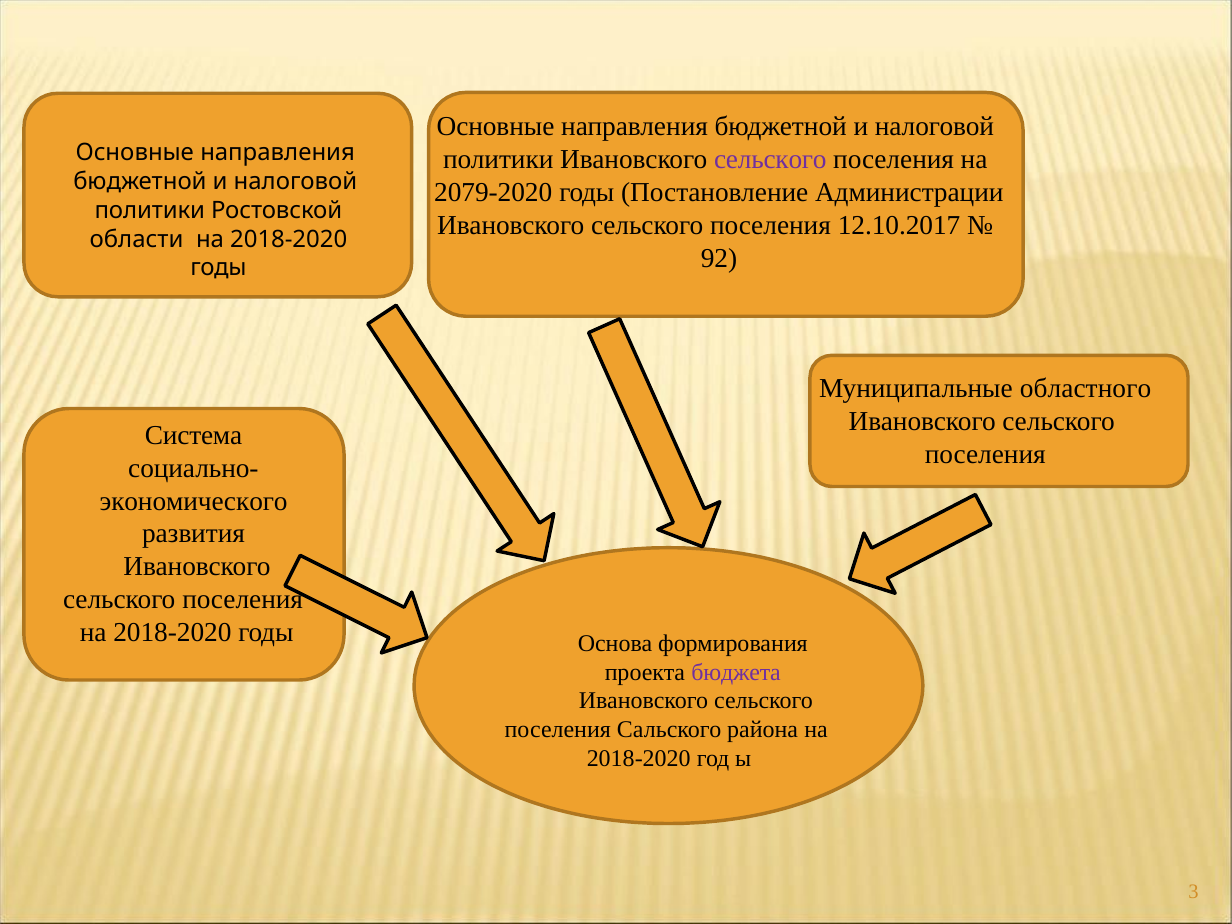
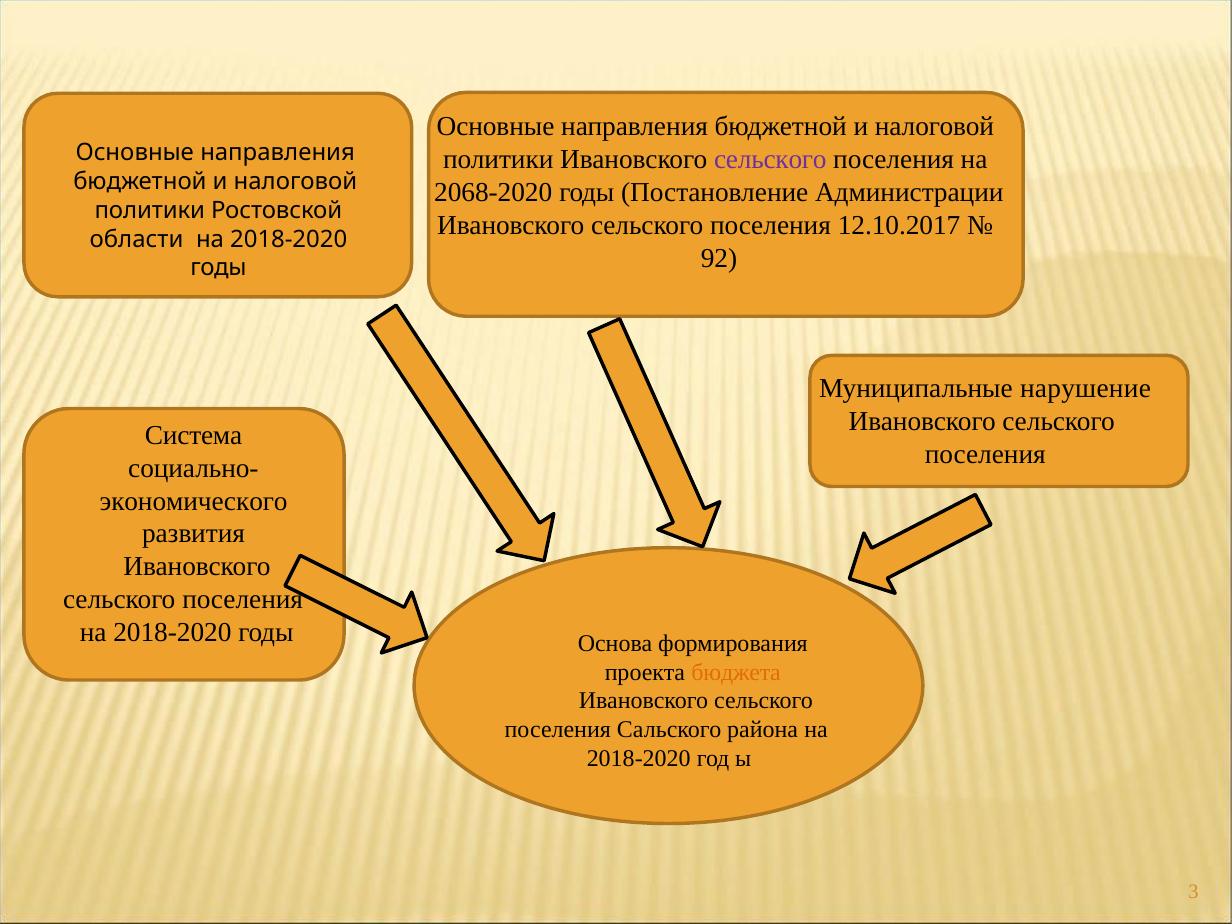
2079-2020: 2079-2020 -> 2068-2020 (493, 193)
областного: областного -> нарушение (1085, 388)
бюджета colour: purple -> orange (736, 672)
